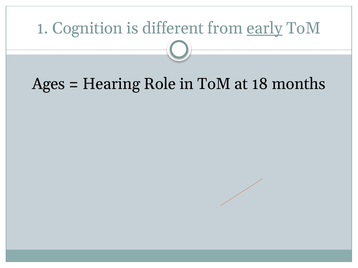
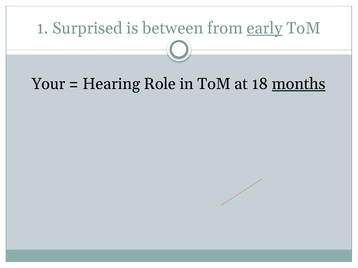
Cognition: Cognition -> Surprised (87, 28)
different: different -> between (173, 28)
Ages: Ages -> Your (49, 84)
months underline: none -> present (299, 84)
